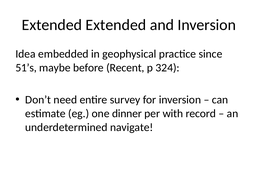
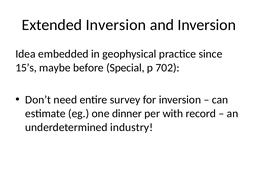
Extended Extended: Extended -> Inversion (116, 25)
51’s: 51’s -> 15’s (26, 68)
Recent: Recent -> Special (125, 68)
324: 324 -> 702 (168, 68)
navigate: navigate -> industry (132, 128)
